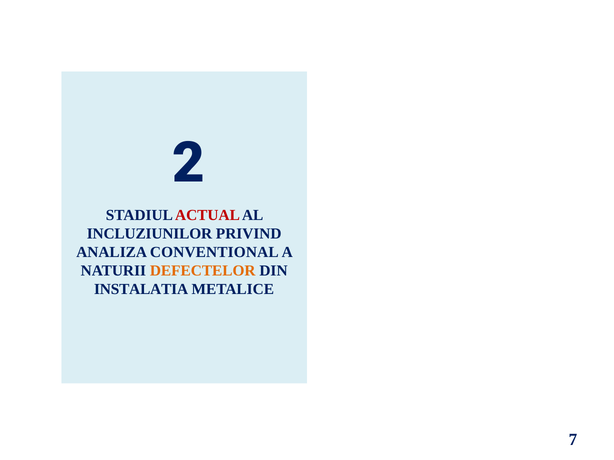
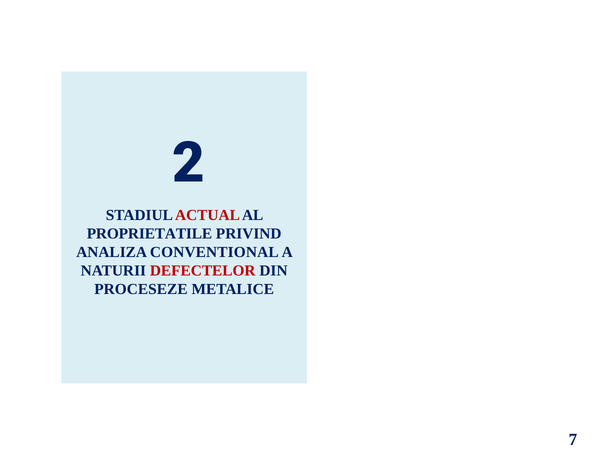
INCLUZIUNILOR: INCLUZIUNILOR -> PROPRIETATILE (149, 234)
DEFECTELOR colour: orange -> red (203, 271)
INSTALATIA: INSTALATIA -> PROCESEZE (141, 289)
